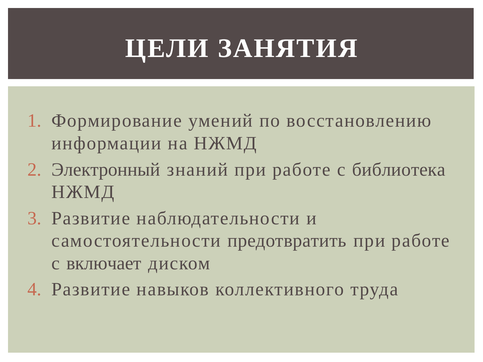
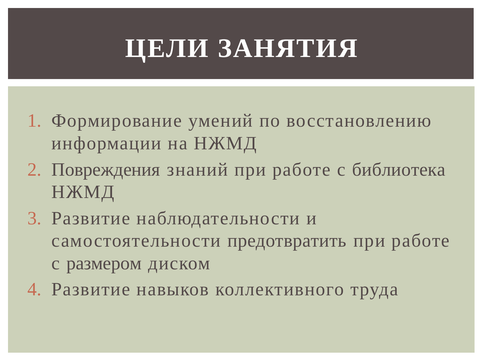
Электронный: Электронный -> Повреждения (106, 170)
включает: включает -> размером (104, 263)
